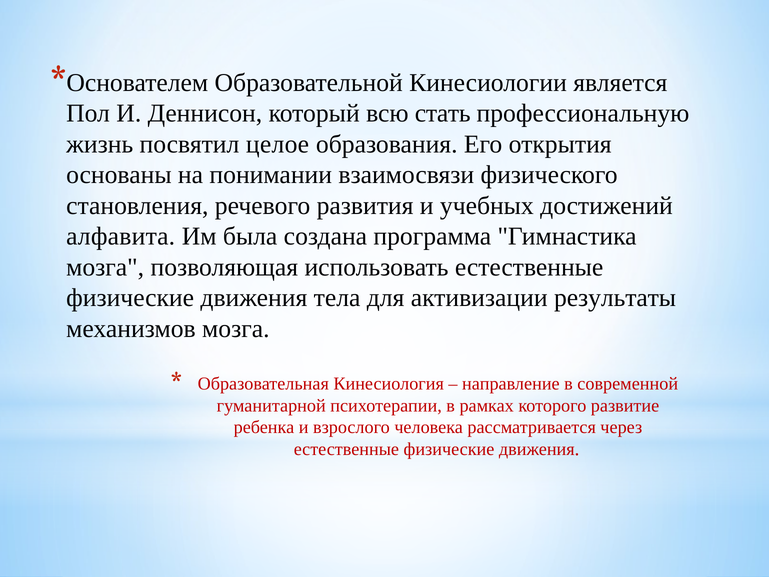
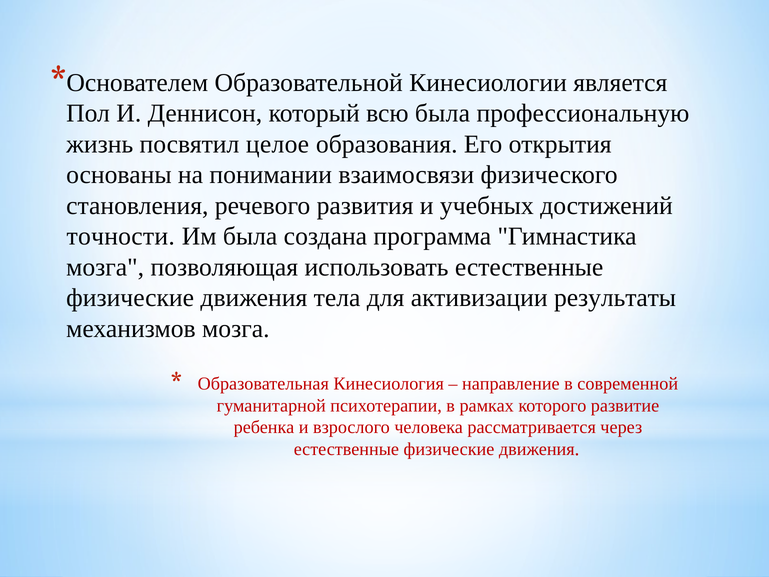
всю стать: стать -> была (442, 113)
алфавита: алфавита -> точности (121, 236)
